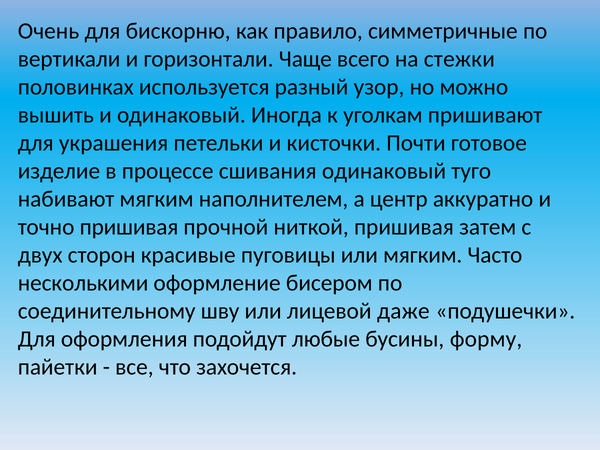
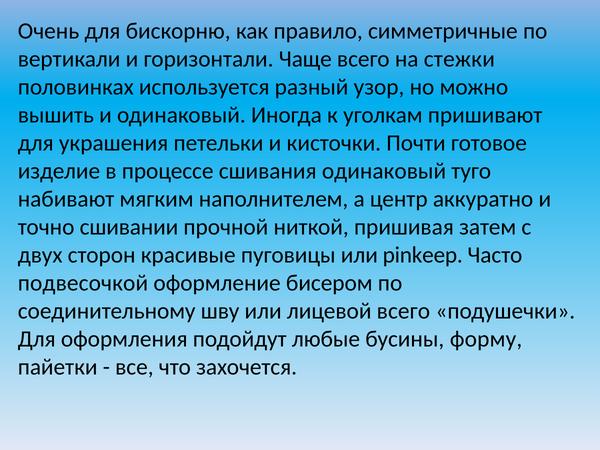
точно пришивая: пришивая -> сшивании (129, 227)
или мягким: мягким -> pinkeep (423, 255)
несколькими: несколькими -> подвесочкой (83, 283)
лицевой даже: даже -> всего (403, 311)
